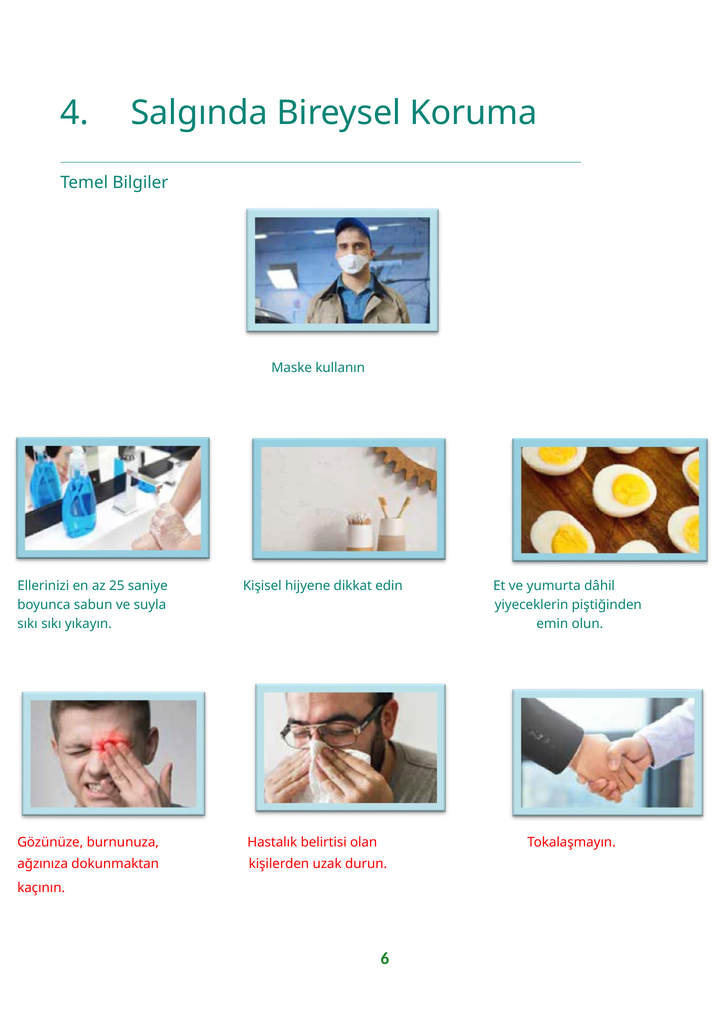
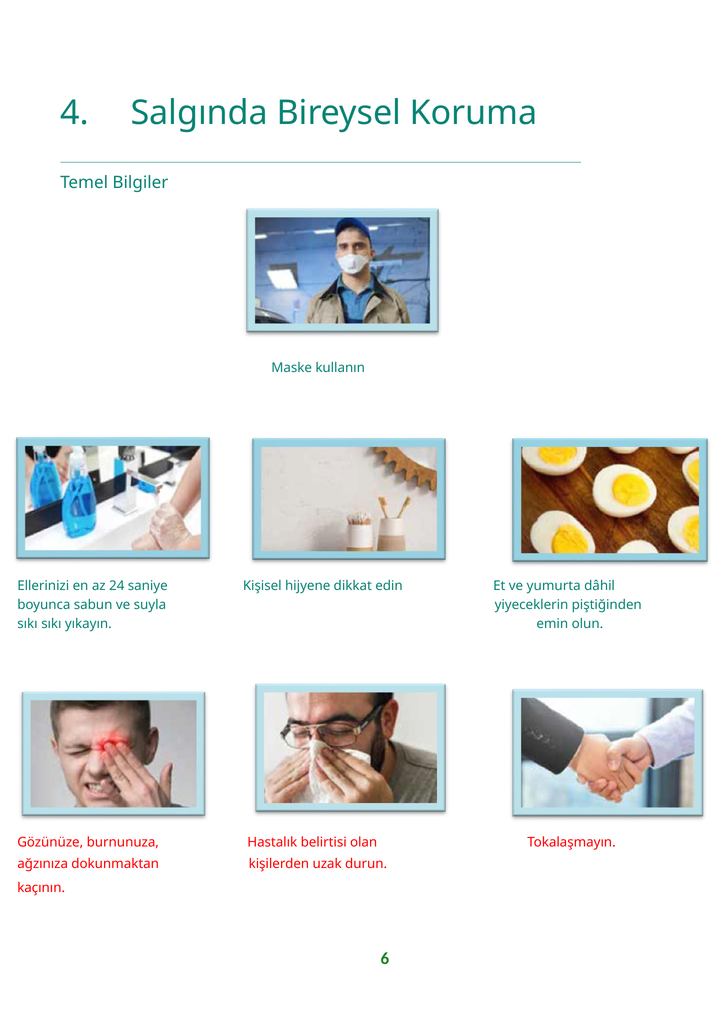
25: 25 -> 24 (117, 586)
